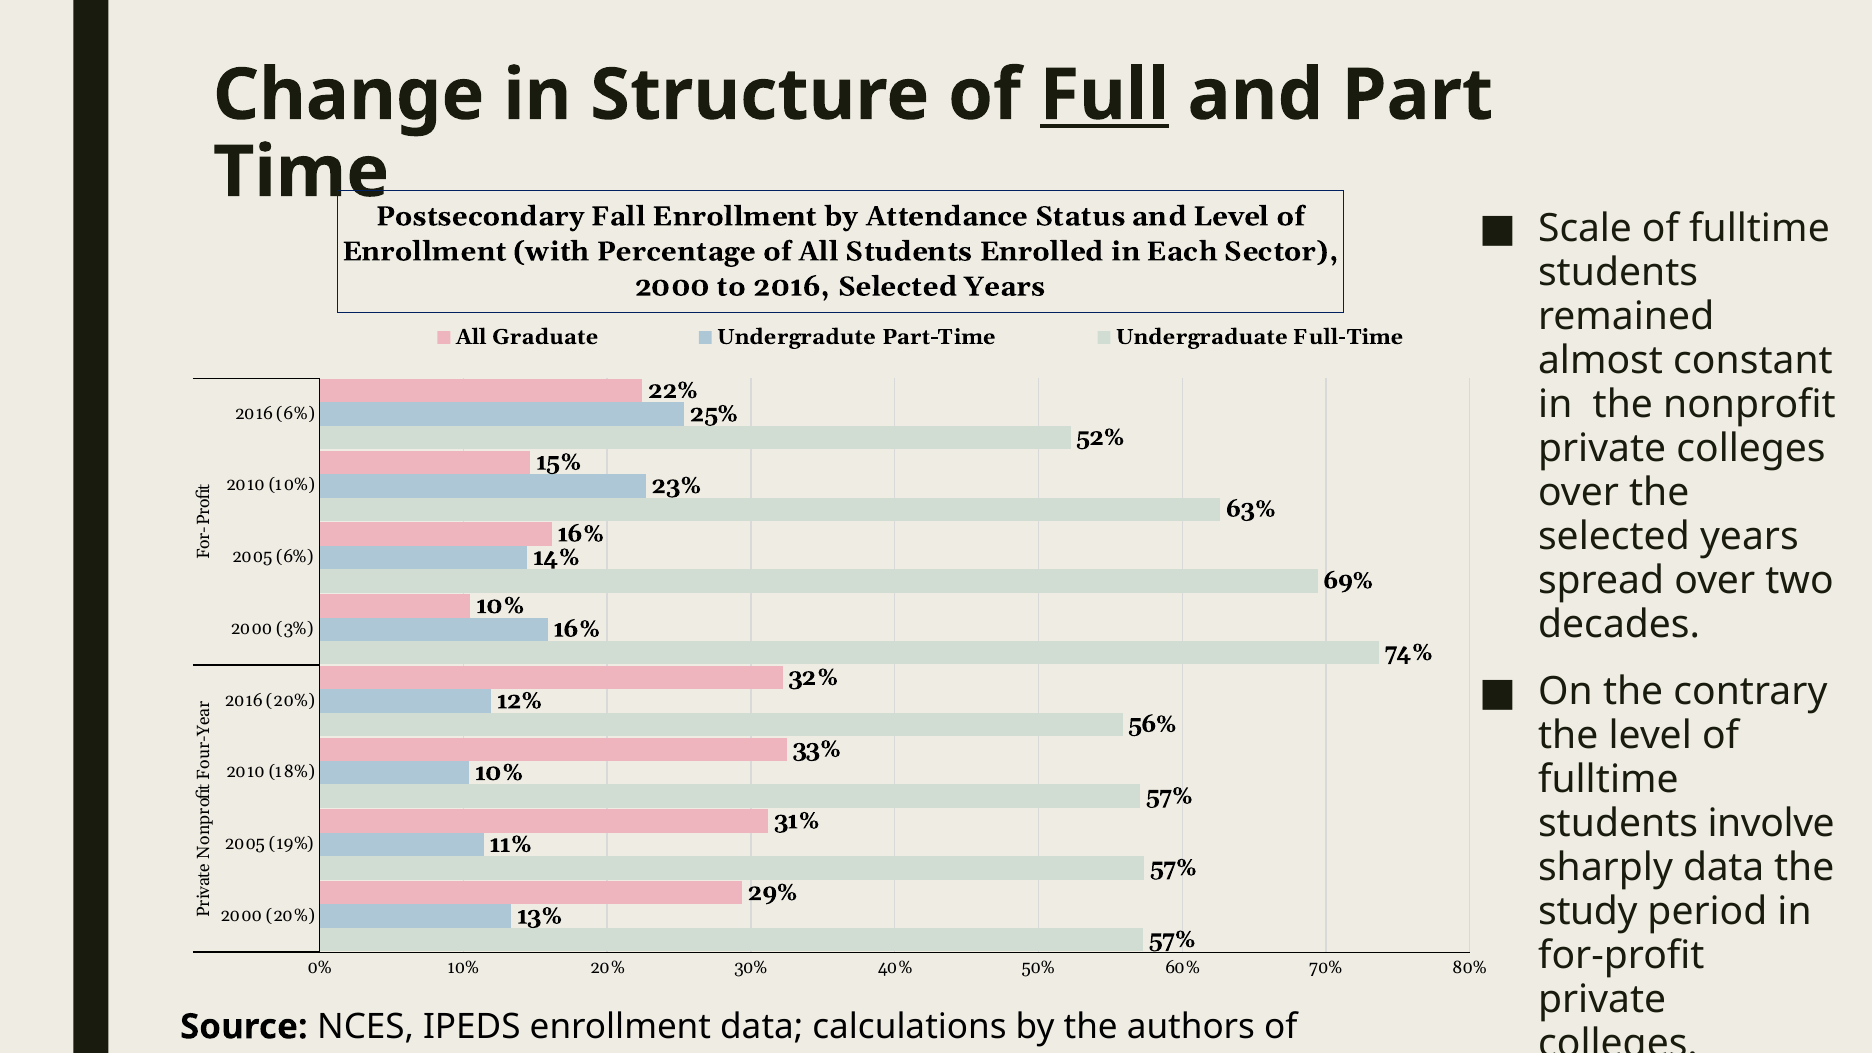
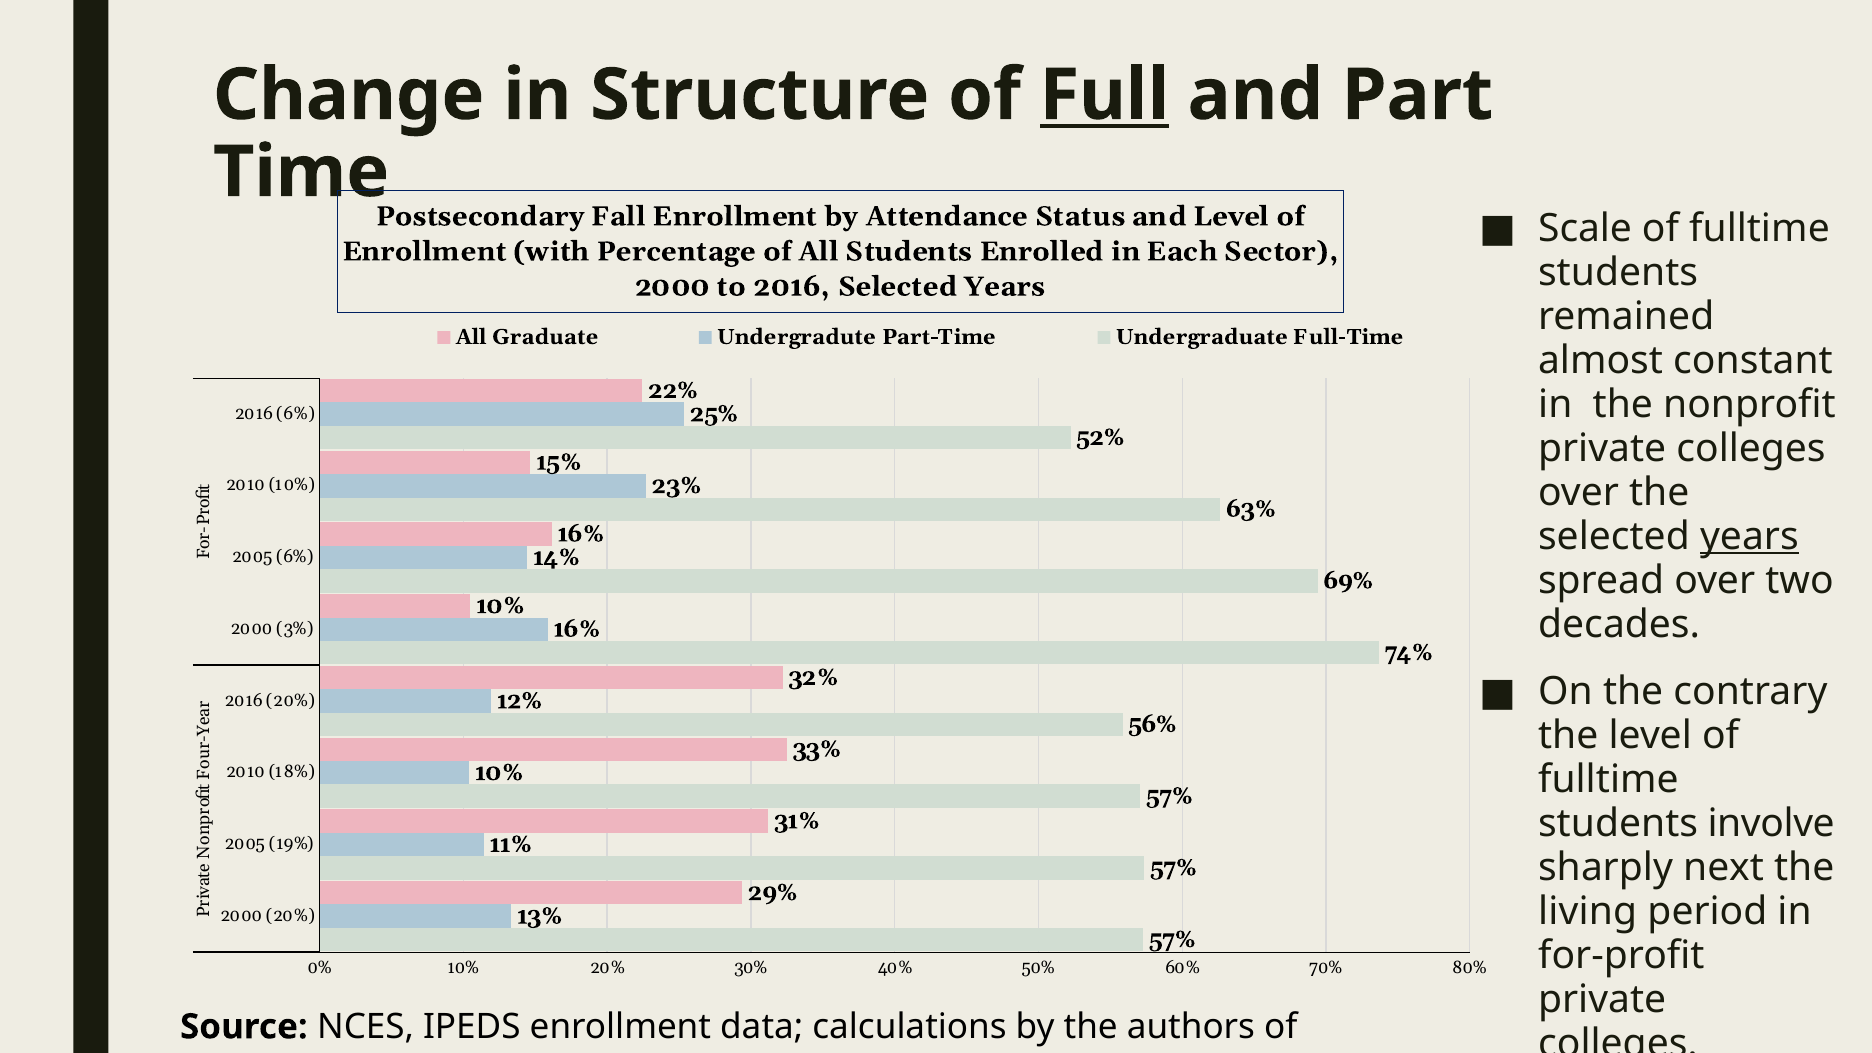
years underline: none -> present (1749, 536)
sharply data: data -> next (1724, 868)
study: study -> living (1588, 912)
